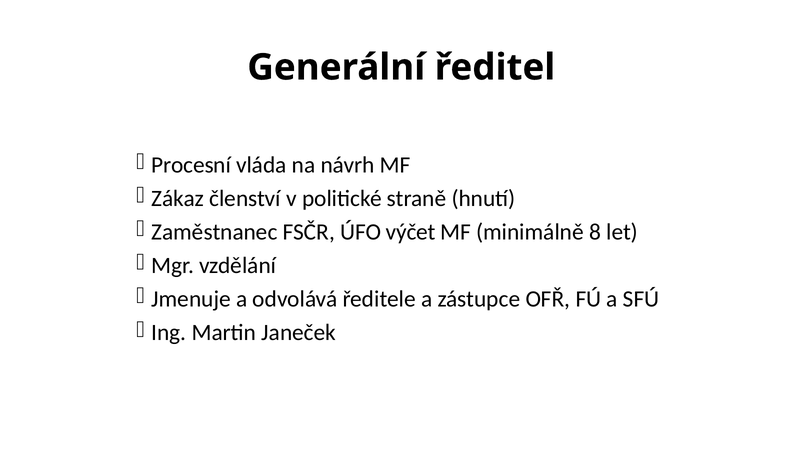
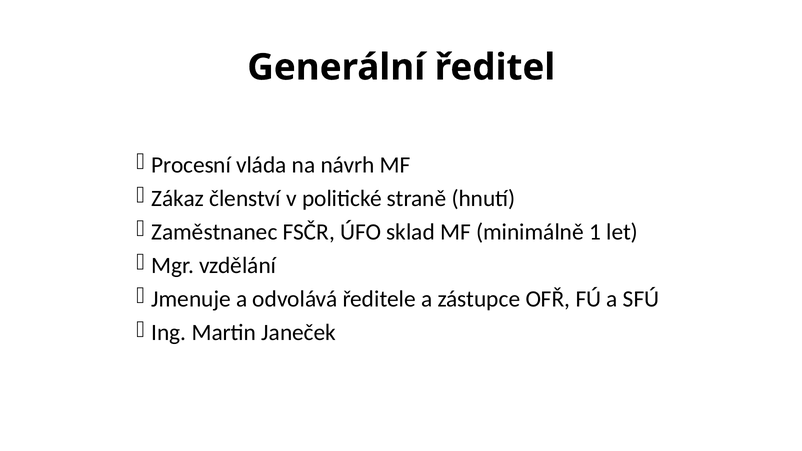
výčet: výčet -> sklad (411, 232)
8: 8 -> 1 (595, 232)
